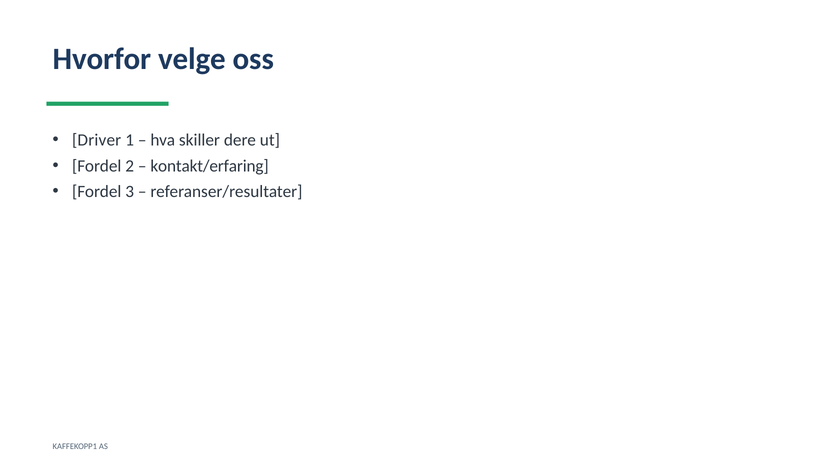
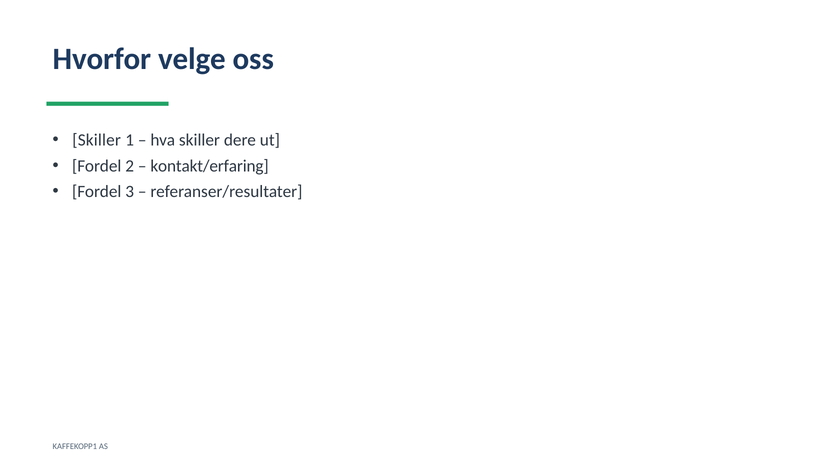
Driver: Driver -> Skiller (97, 140)
